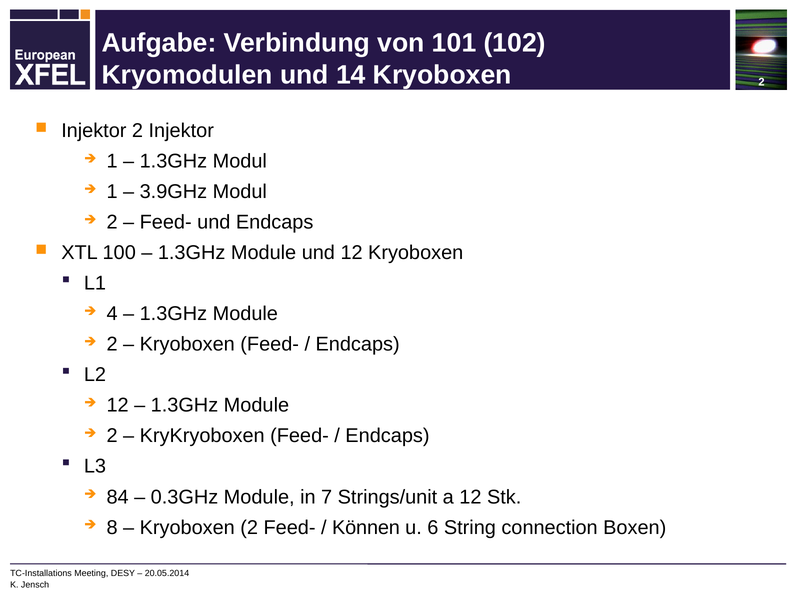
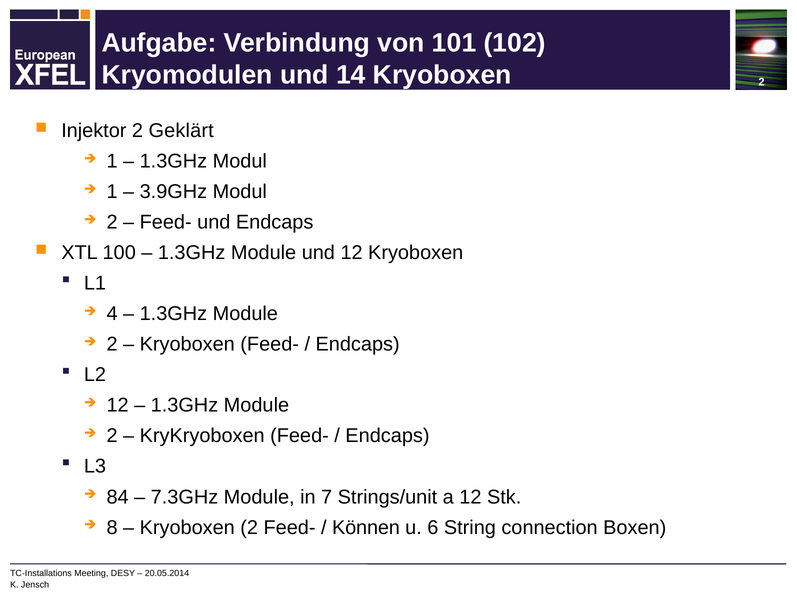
2 Injektor: Injektor -> Geklärt (181, 131)
0.3GHz: 0.3GHz -> 7.3GHz (184, 498)
